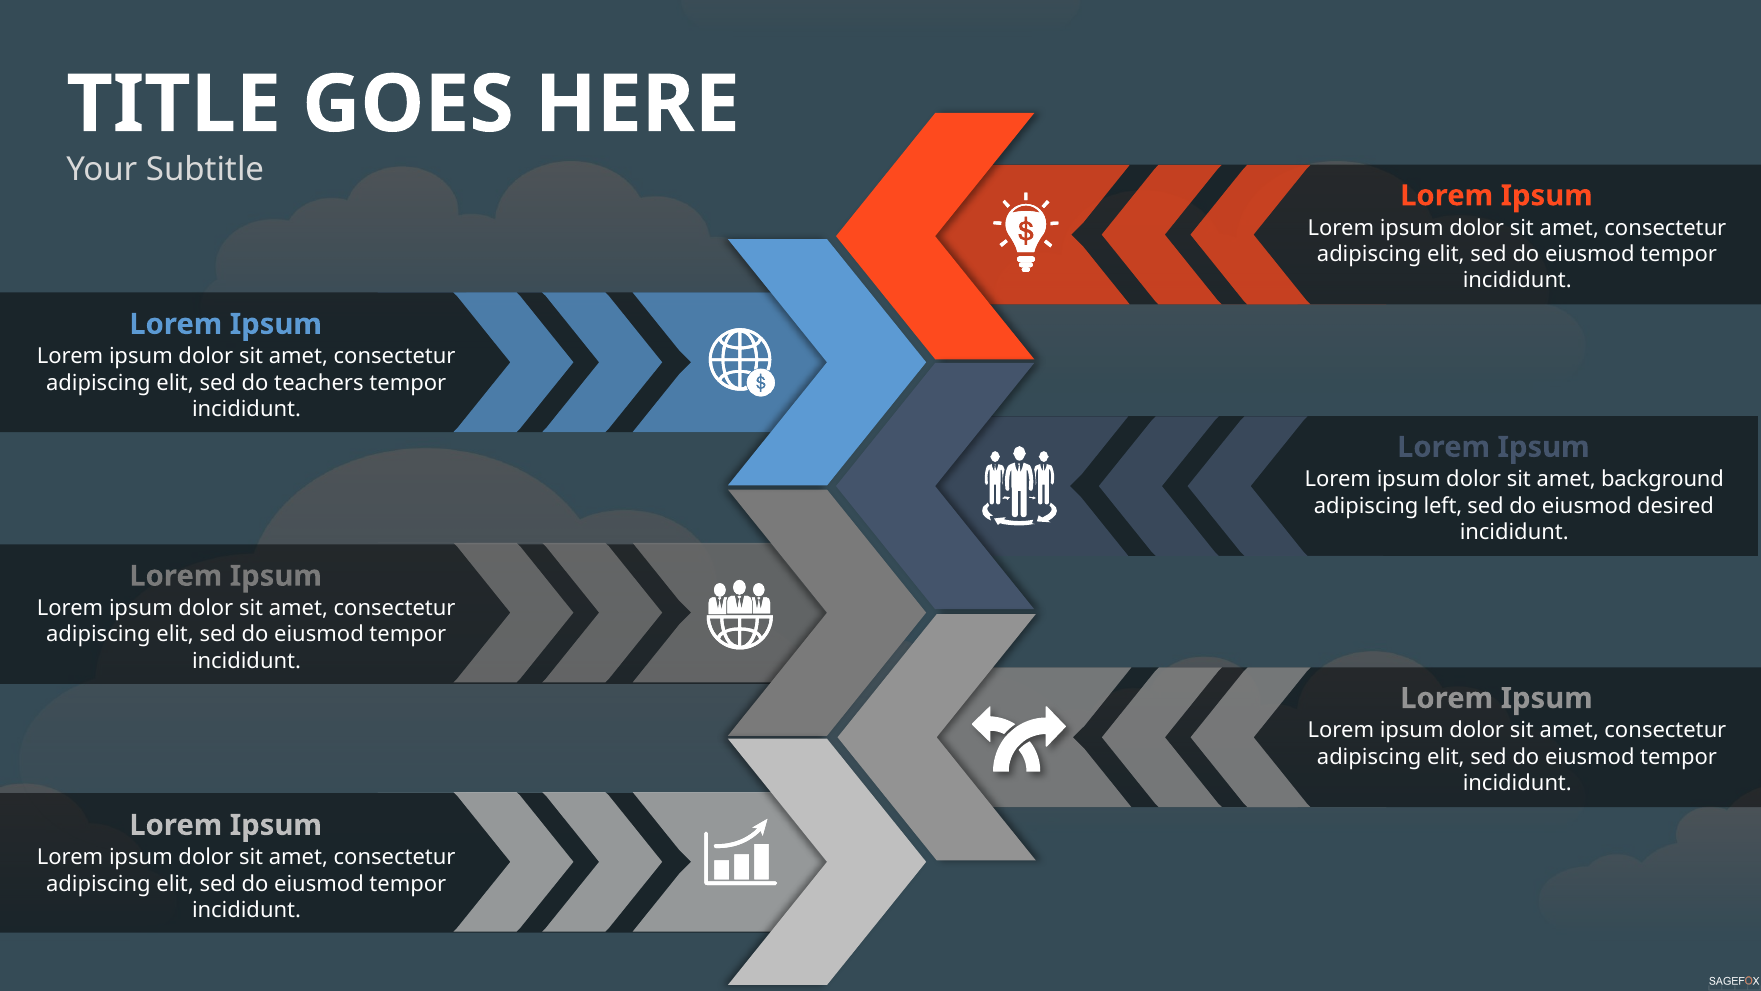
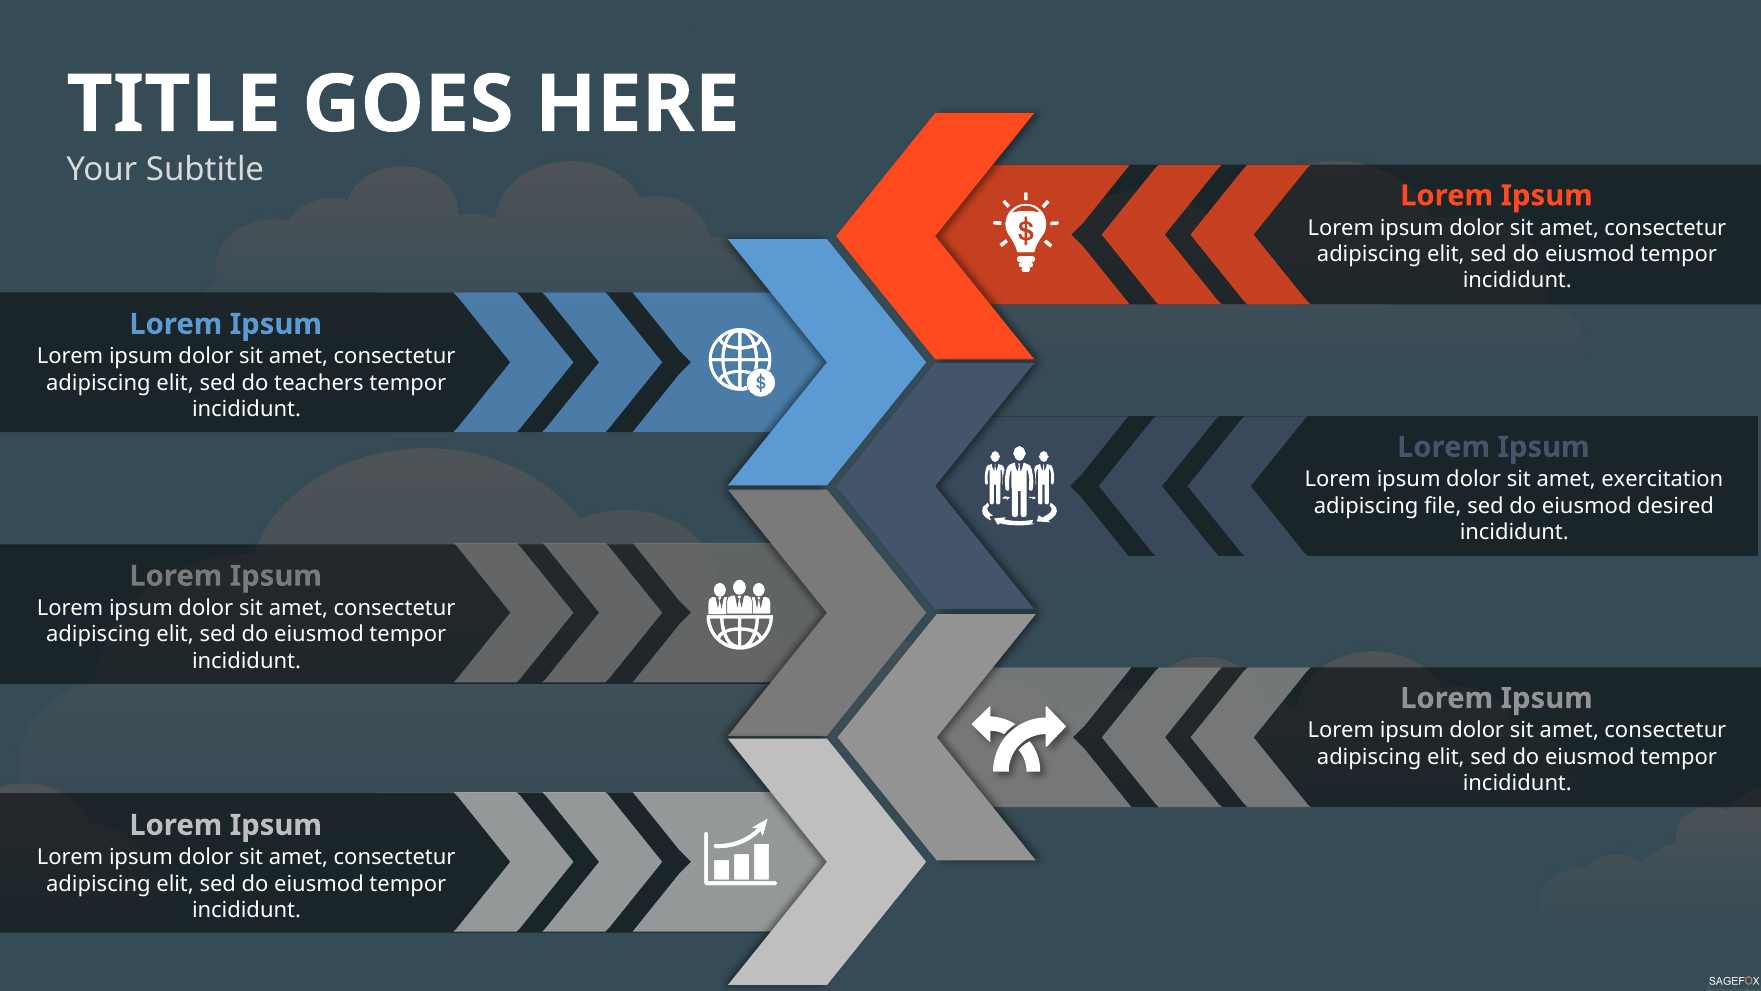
background: background -> exercitation (1662, 479)
left: left -> file (1443, 506)
